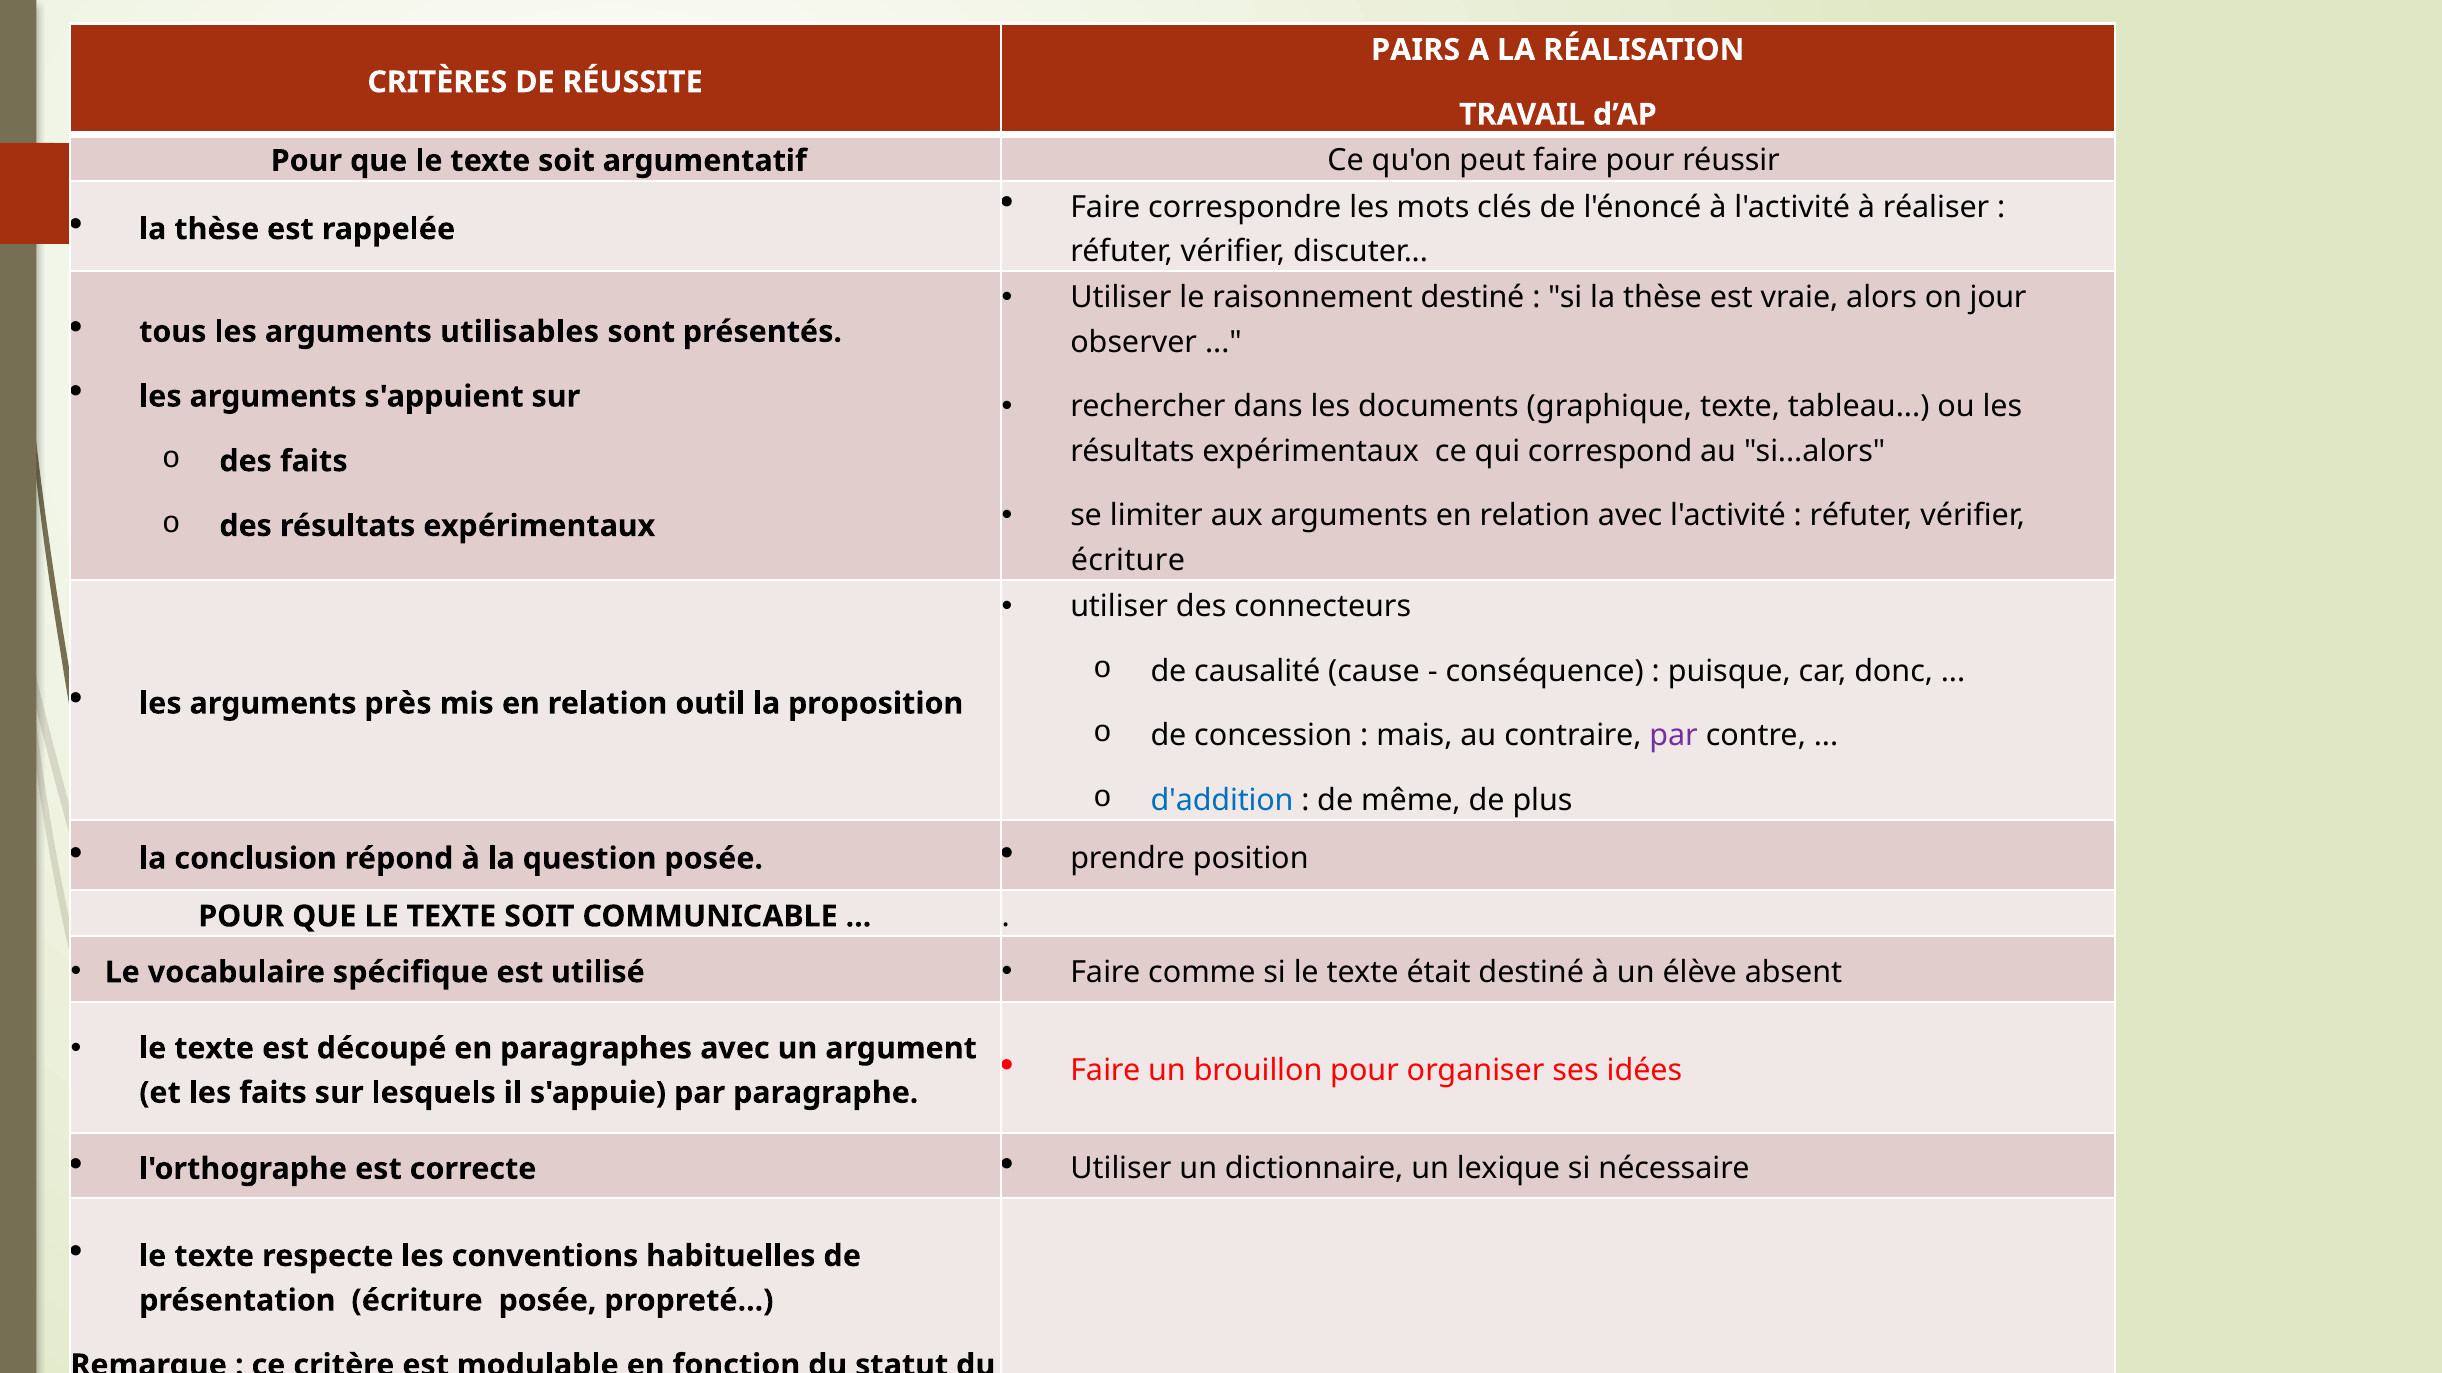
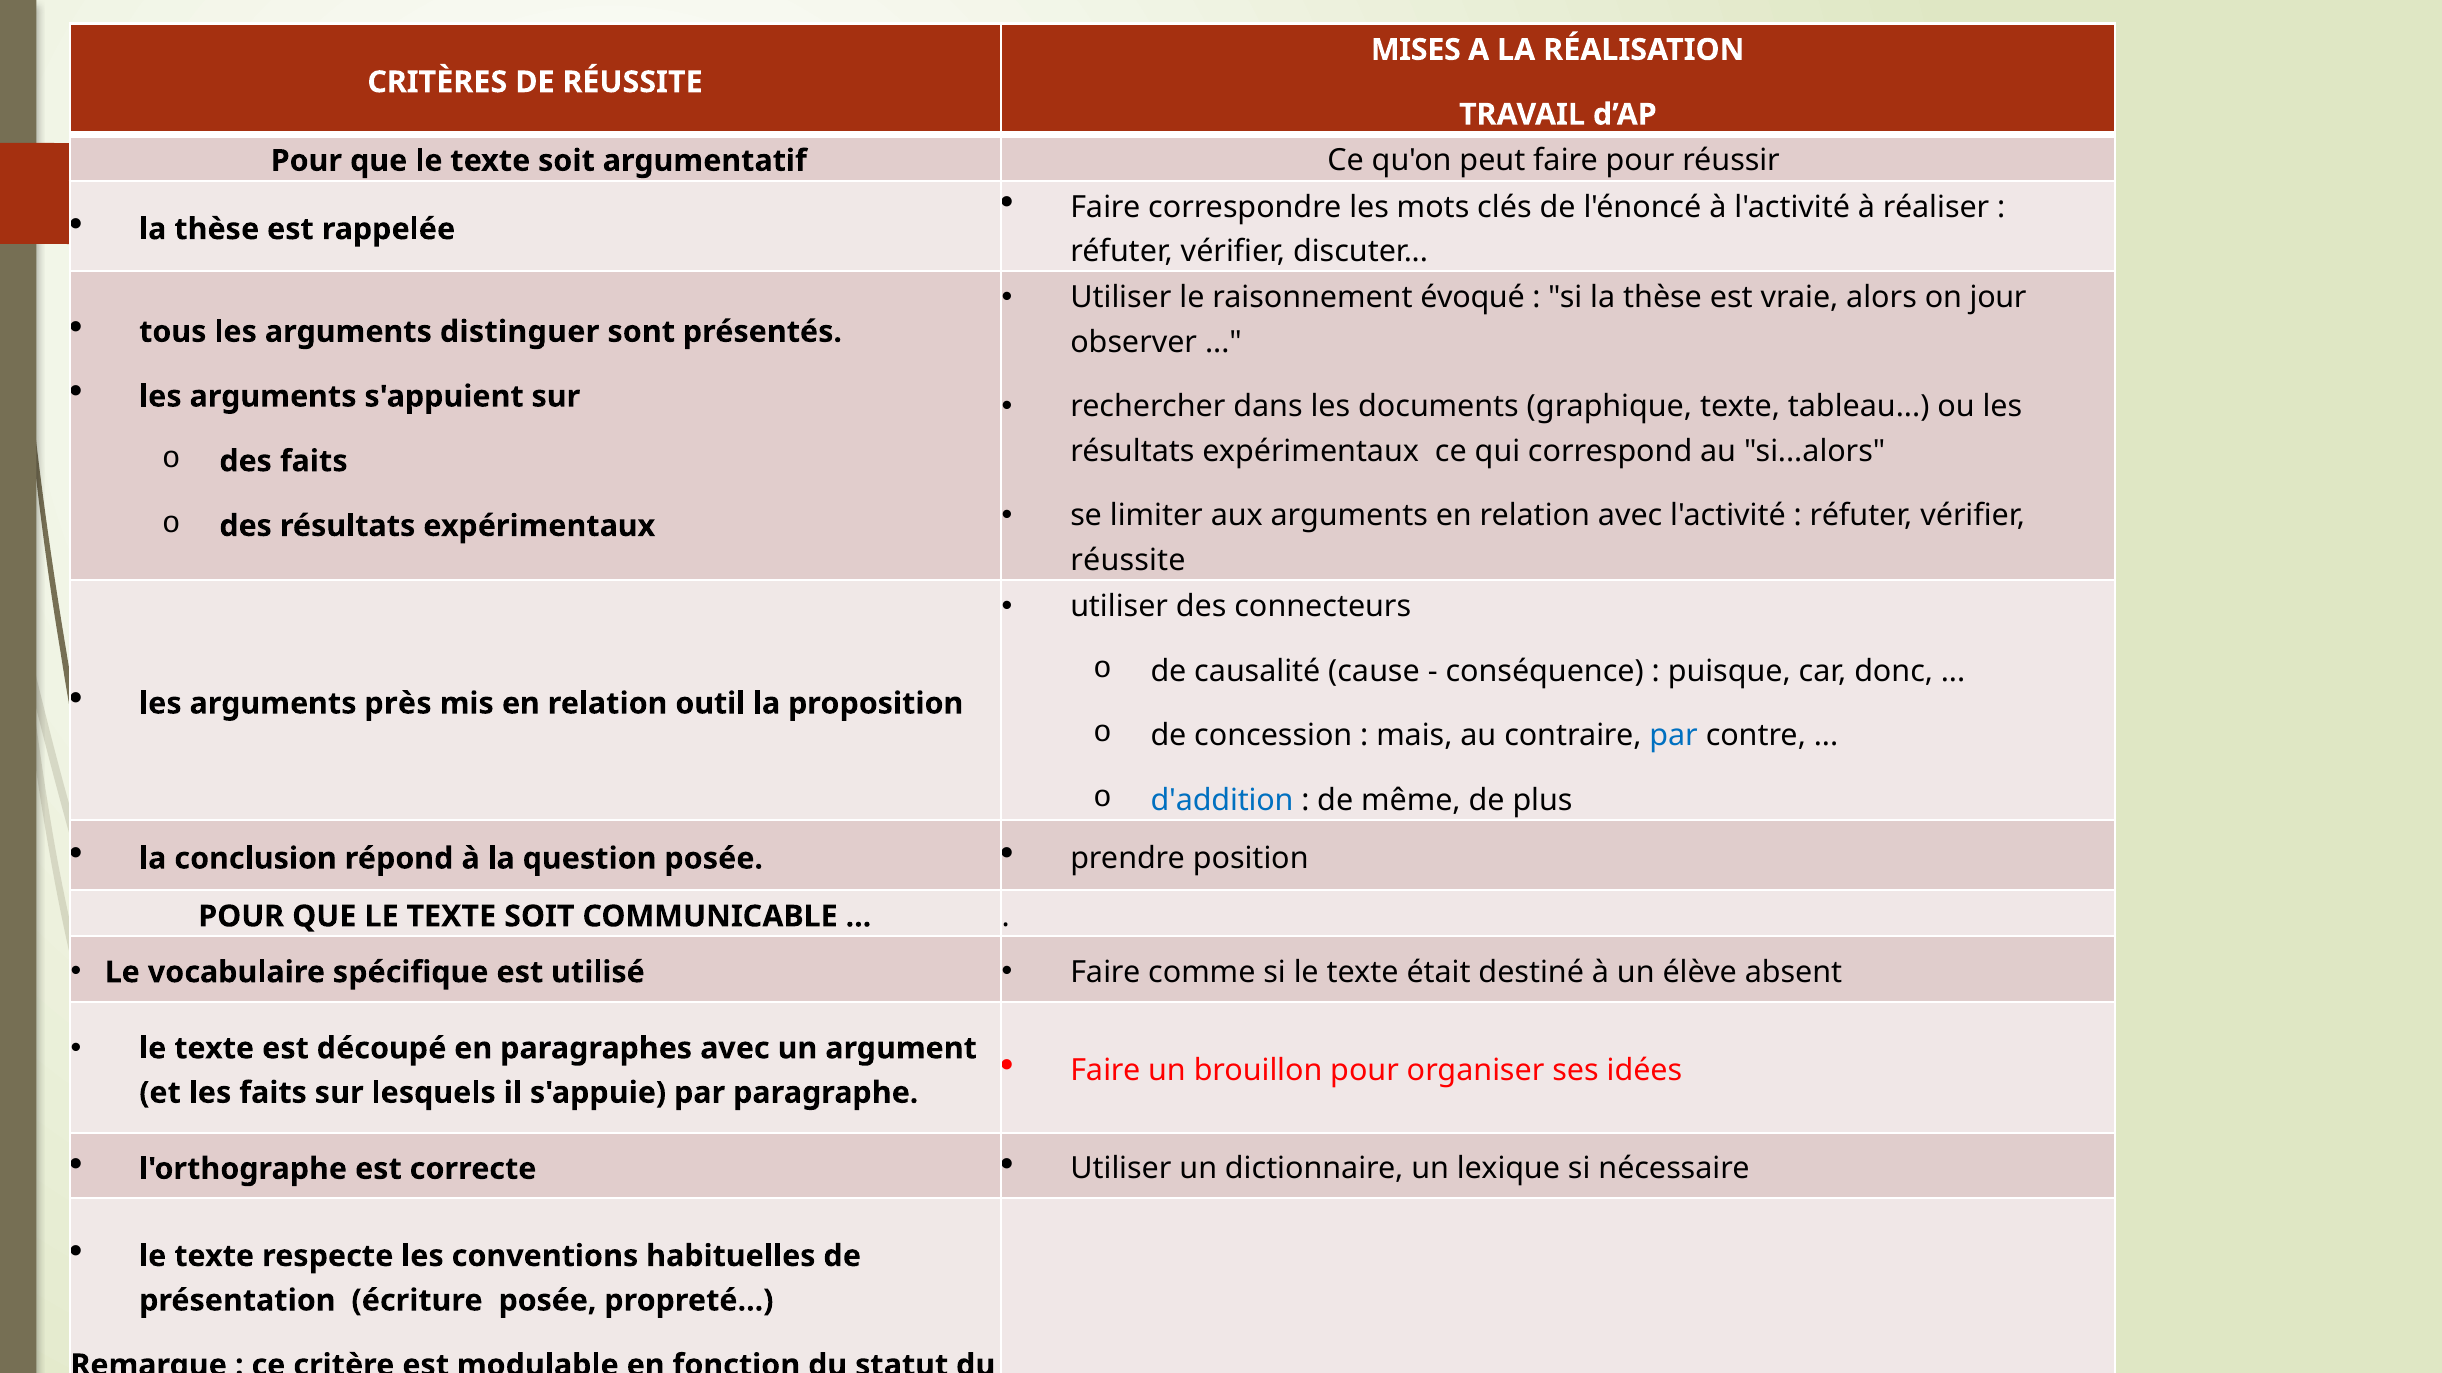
PAIRS: PAIRS -> MISES (1416, 50)
raisonnement destiné: destiné -> évoqué (1472, 298)
utilisables: utilisables -> distinguer (520, 332)
écriture: écriture -> réussite (1128, 560)
par colour: purple -> blue (1674, 736)
